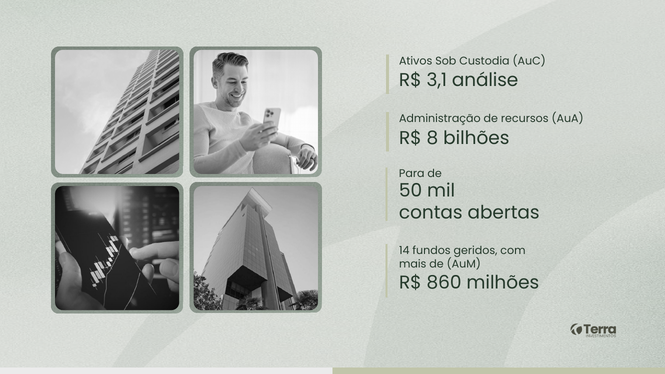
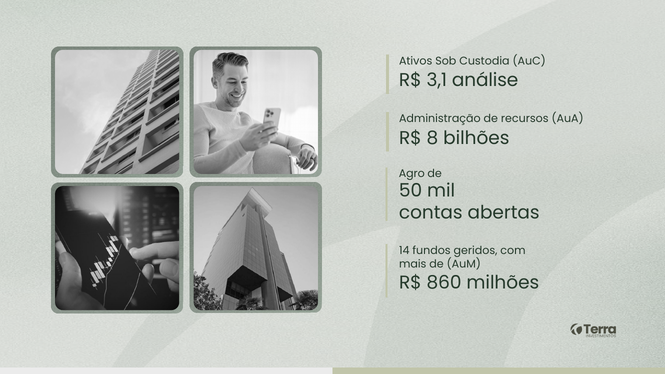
Para: Para -> Agro (412, 173)
